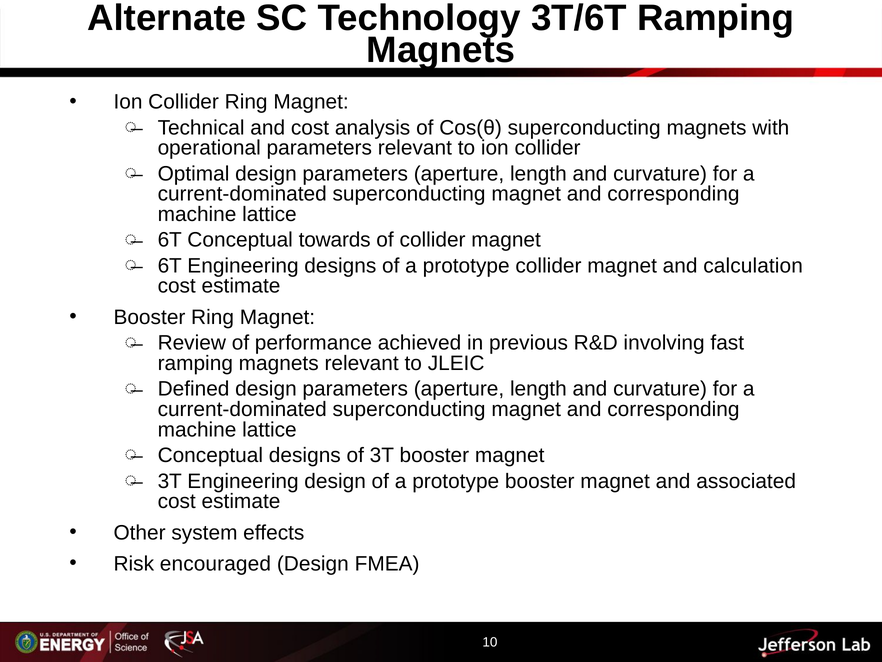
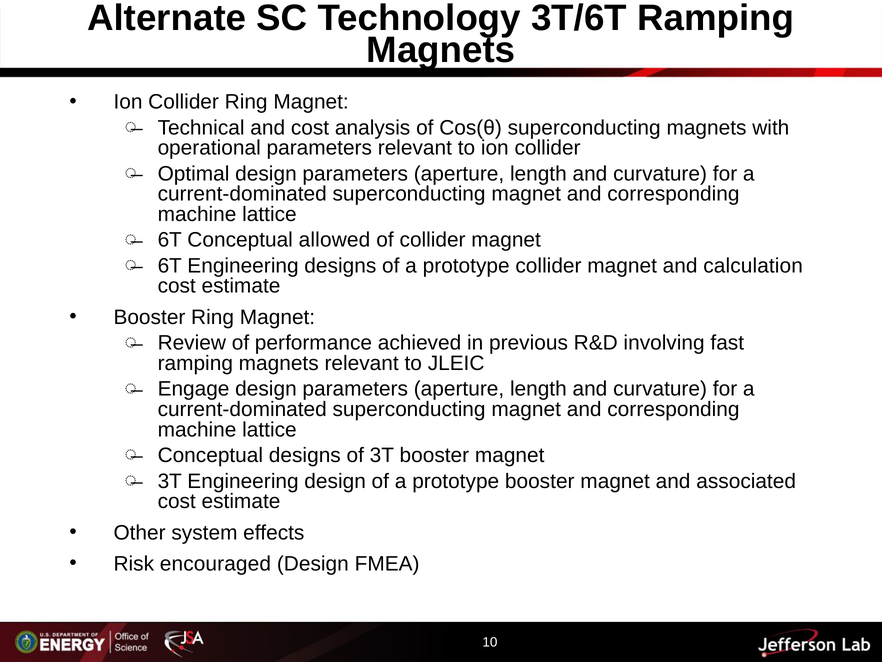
towards: towards -> allowed (334, 240)
Defined: Defined -> Engage (194, 389)
